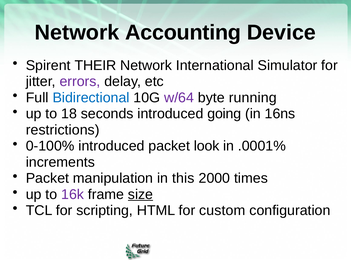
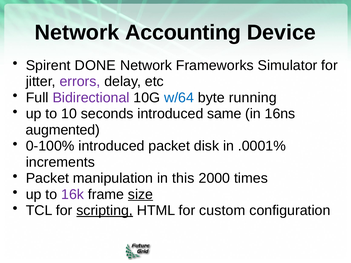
THEIR: THEIR -> DONE (95, 66)
International: International -> Frameworks (215, 66)
Bidirectional colour: blue -> purple (91, 98)
w/64 colour: purple -> blue (179, 98)
18: 18 -> 10 (69, 114)
going: going -> same (224, 114)
restrictions: restrictions -> augmented (63, 130)
look: look -> disk (207, 146)
scripting underline: none -> present (105, 211)
